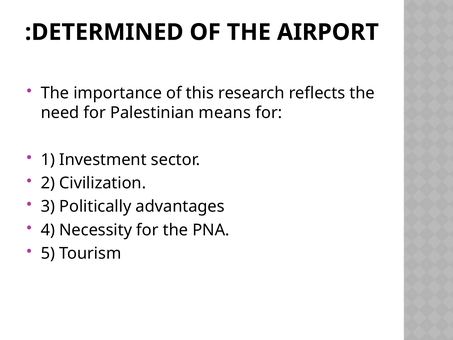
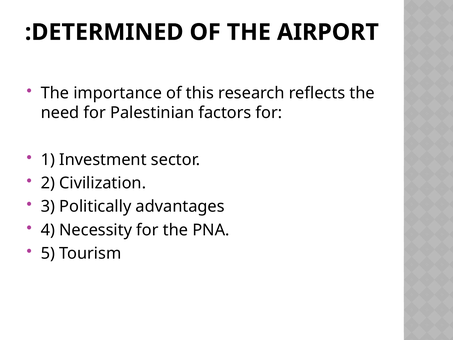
means: means -> factors (225, 113)
